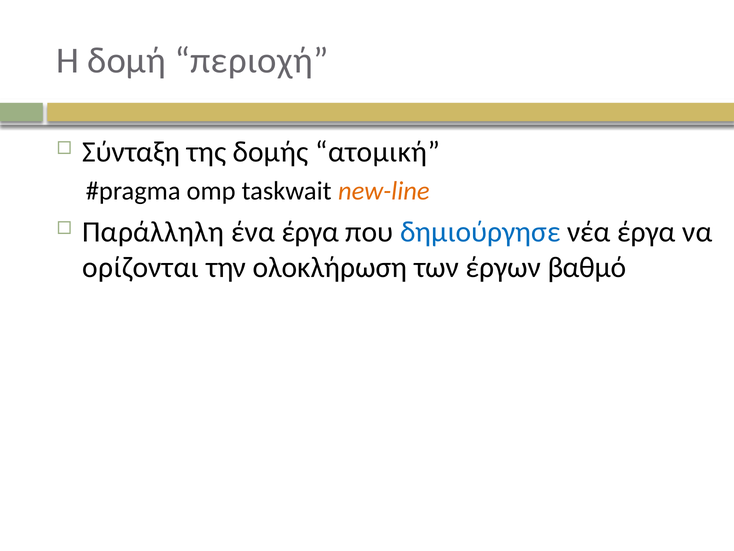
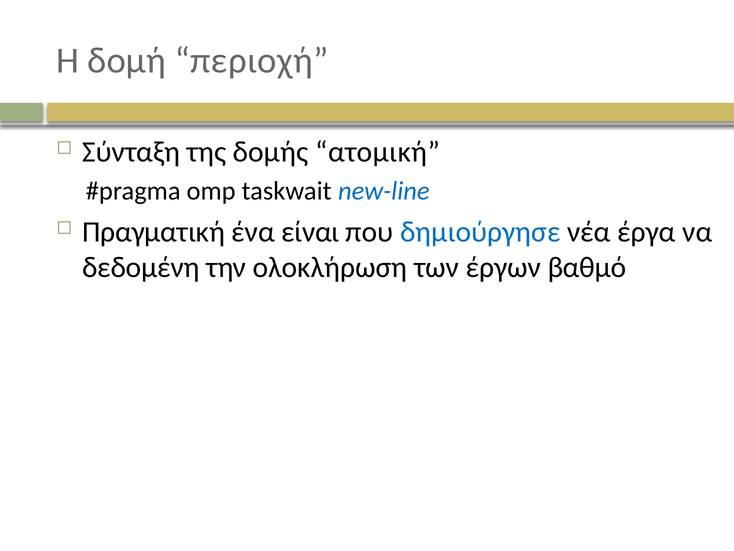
new-line colour: orange -> blue (384, 191)
Παράλληλη: Παράλληλη -> Πραγματική (154, 232)
ένα έργα: έργα -> είναι (310, 232)
ορίζονται: ορίζονται -> δεδομένη (141, 267)
